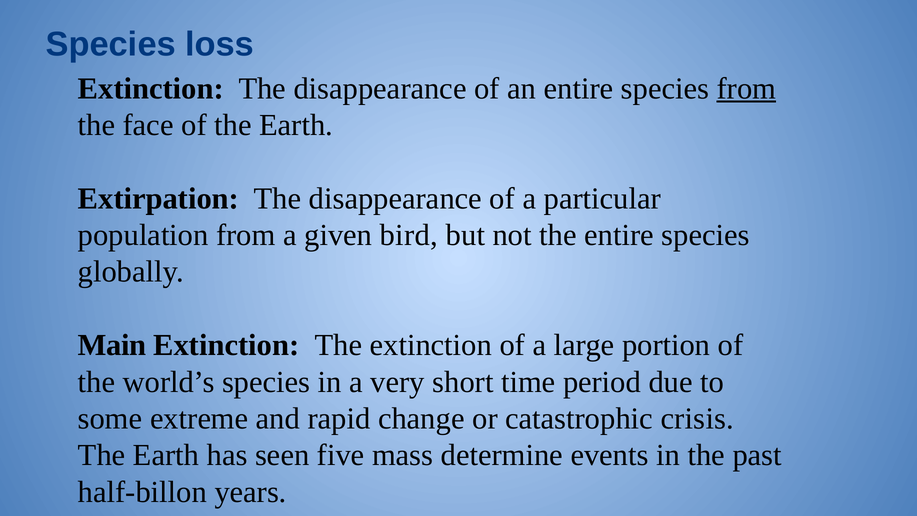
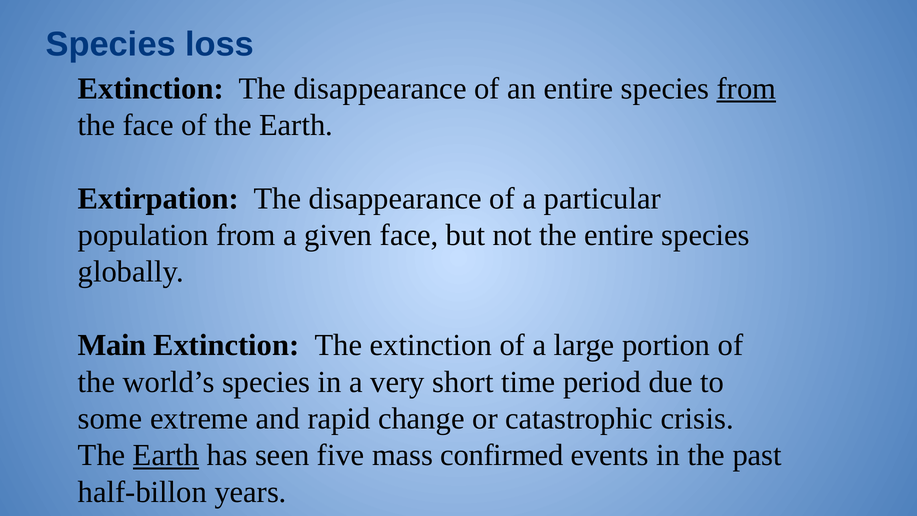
given bird: bird -> face (409, 235)
Earth underline: none -> present (166, 455)
determine: determine -> confirmed (502, 455)
